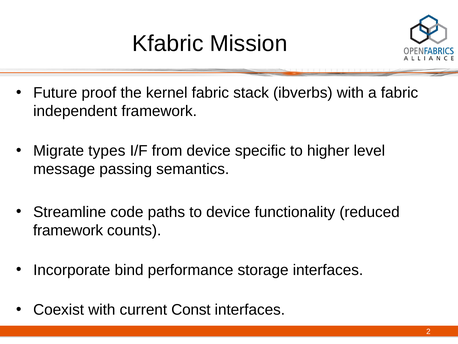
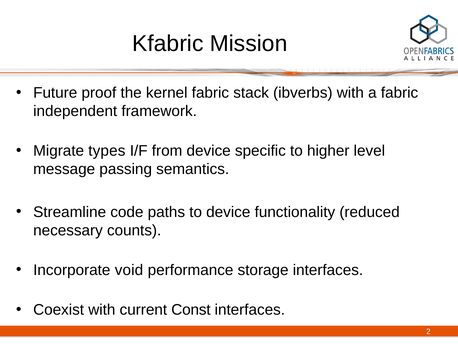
framework: framework -> necessary (68, 230)
bind: bind -> void (129, 270)
